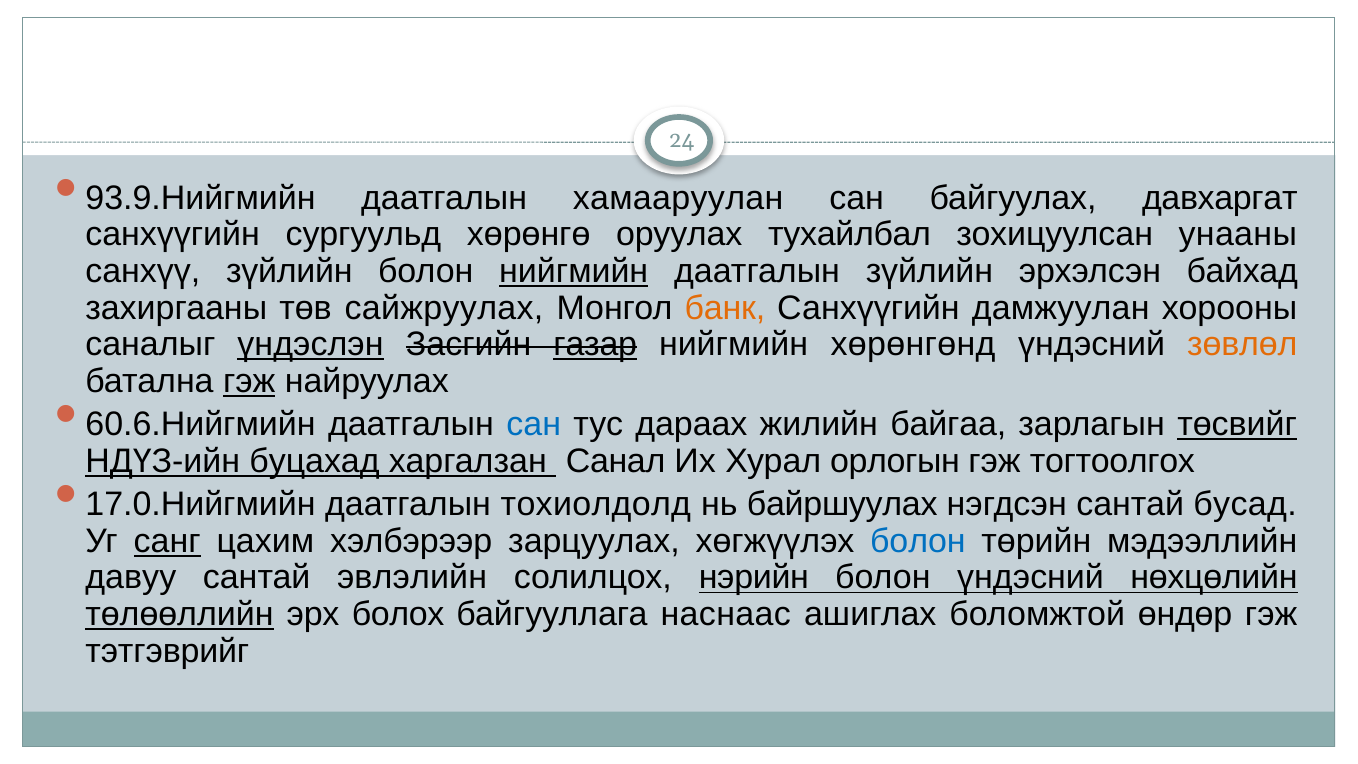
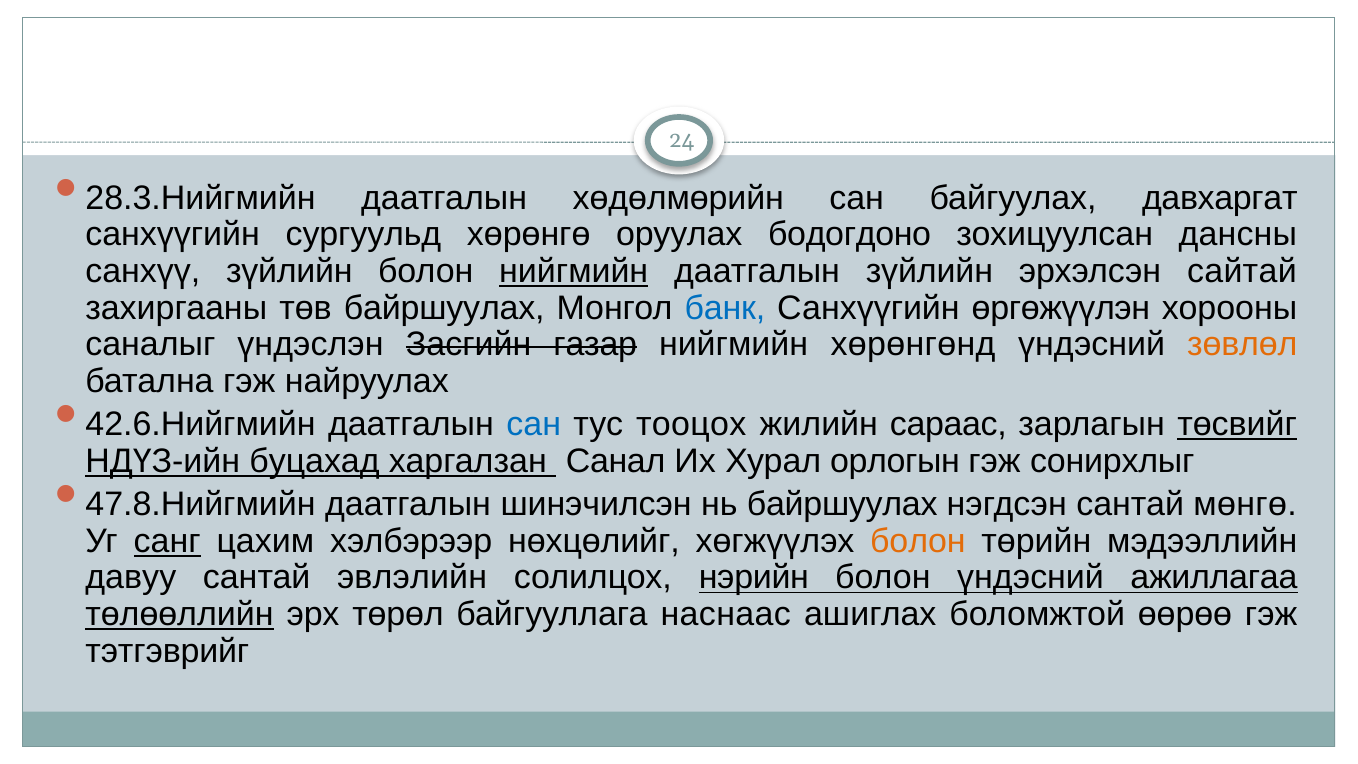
93.9.Нийгмийн: 93.9.Нийгмийн -> 28.3.Нийгмийн (200, 198)
хамааруулан: хамааруулан -> хөдөлмөрийн (678, 198)
тухайлбал: тухайлбал -> бодогдоно (850, 235)
унааны: унааны -> дансны (1238, 235)
байхад: байхад -> сайтай (1242, 271)
төв сайжруулах: сайжруулах -> байршуулах (444, 308)
банк colour: orange -> blue (725, 308)
дамжуулан: дамжуулан -> өргөжүүлэн (1061, 308)
үндэслэн underline: present -> none (311, 344)
газар underline: present -> none (595, 344)
гэж underline: present -> none (249, 381)
60.6.Нийгмийн: 60.6.Нийгмийн -> 42.6.Нийгмийн (200, 424)
дараах: дараах -> тооцох (691, 424)
байгаа: байгаа -> сараас (948, 424)
тогтоолгох: тогтоолгох -> сонирхлыг (1112, 461)
17.0.Нийгмийн: 17.0.Нийгмийн -> 47.8.Нийгмийн (200, 504)
тохиолдолд: тохиолдолд -> шинэчилсэн (596, 504)
бусад: бусад -> мөнгө (1245, 504)
зарцуулах: зарцуулах -> нөхцөлийг (594, 541)
болон colour: blue -> orange (918, 541)
нөхцөлийн: нөхцөлийн -> ажиллагаа (1214, 578)
болох: болох -> төрөл (398, 614)
өндөр: өндөр -> өөрөө (1185, 614)
